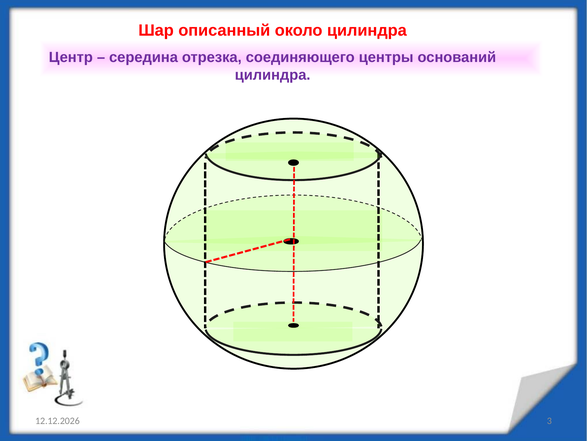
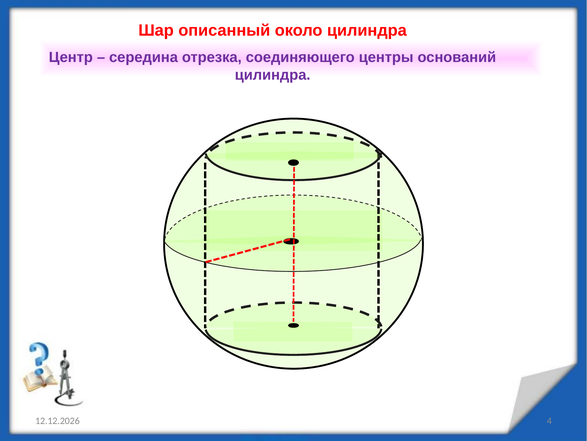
3: 3 -> 4 (549, 420)
